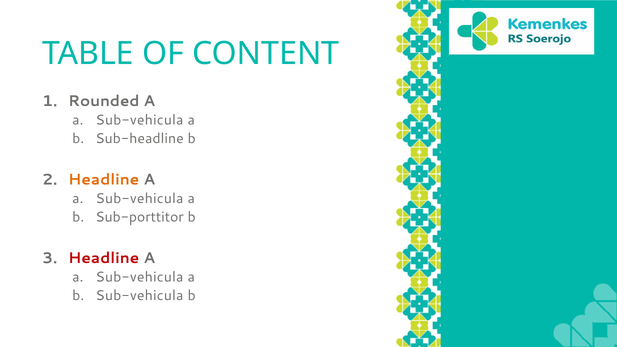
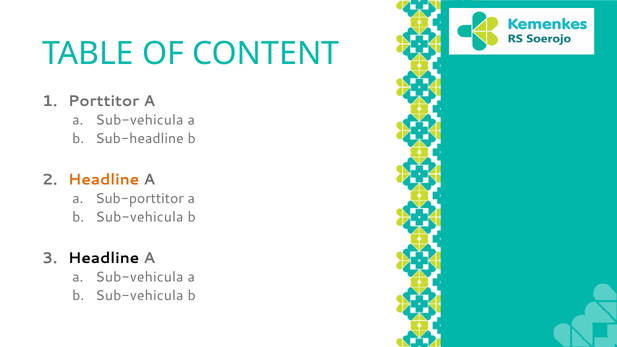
Rounded: Rounded -> Porttitor (104, 101)
Sub-vehicula: Sub-vehicula -> Sub-porttitor (140, 199)
Sub-porttitor: Sub-porttitor -> Sub-vehicula (139, 217)
Headline colour: red -> black (104, 258)
